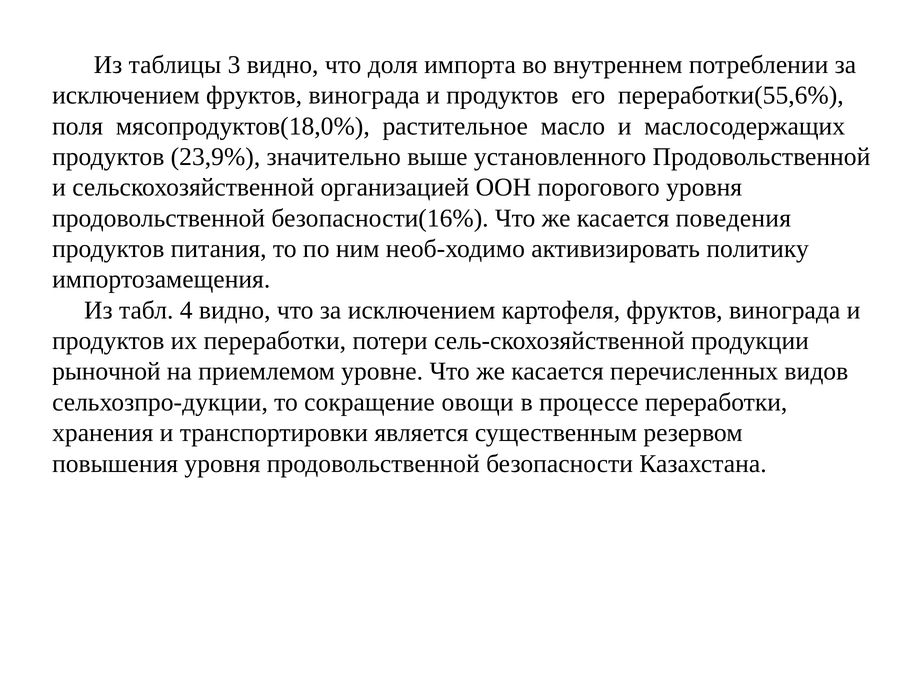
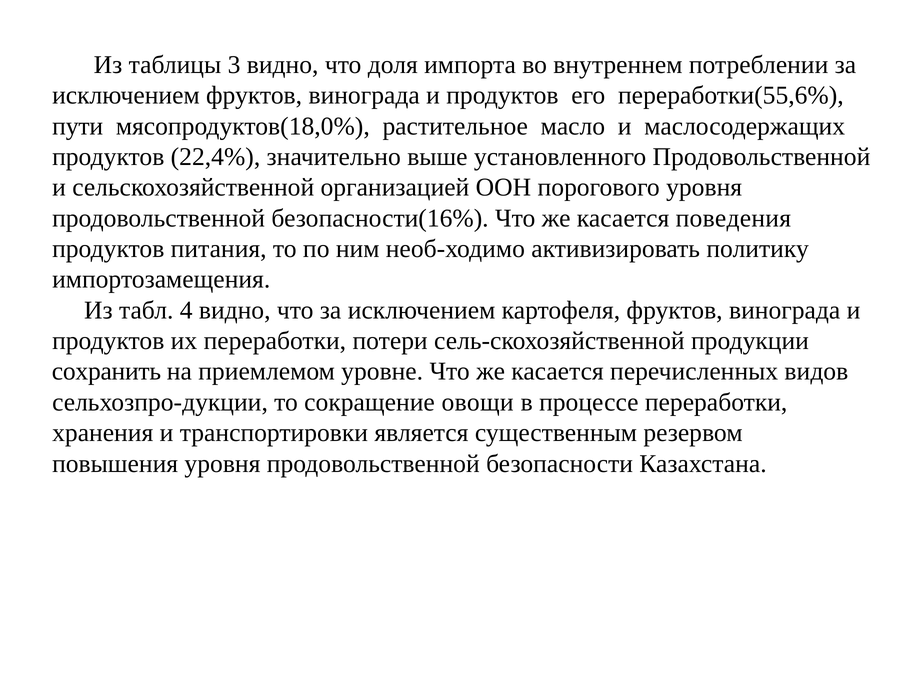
поля: поля -> пути (78, 126)
23,9%: 23,9% -> 22,4% (215, 157)
рыночной: рыночной -> сохранить (106, 372)
